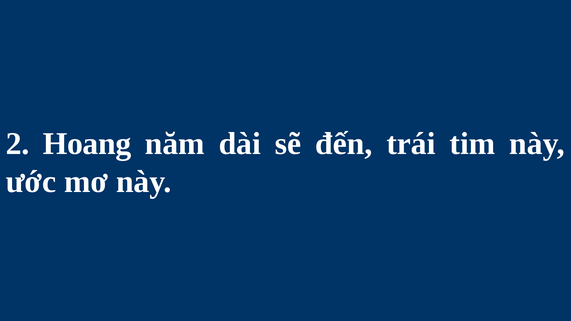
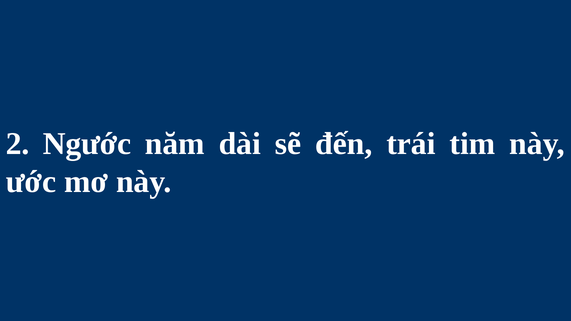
Hoang: Hoang -> Ngước (87, 144)
